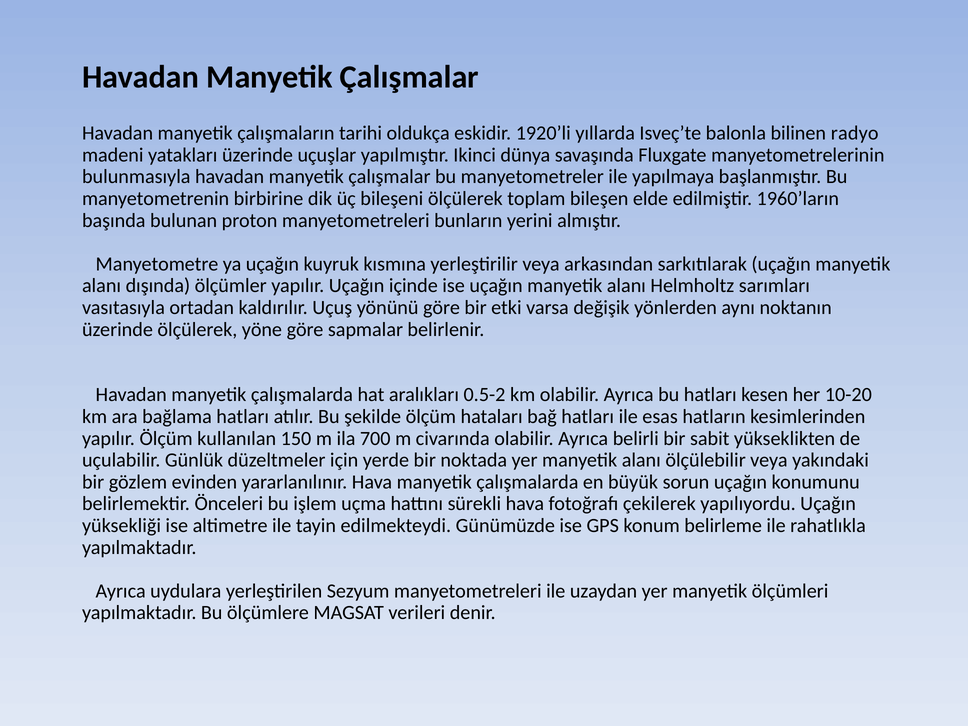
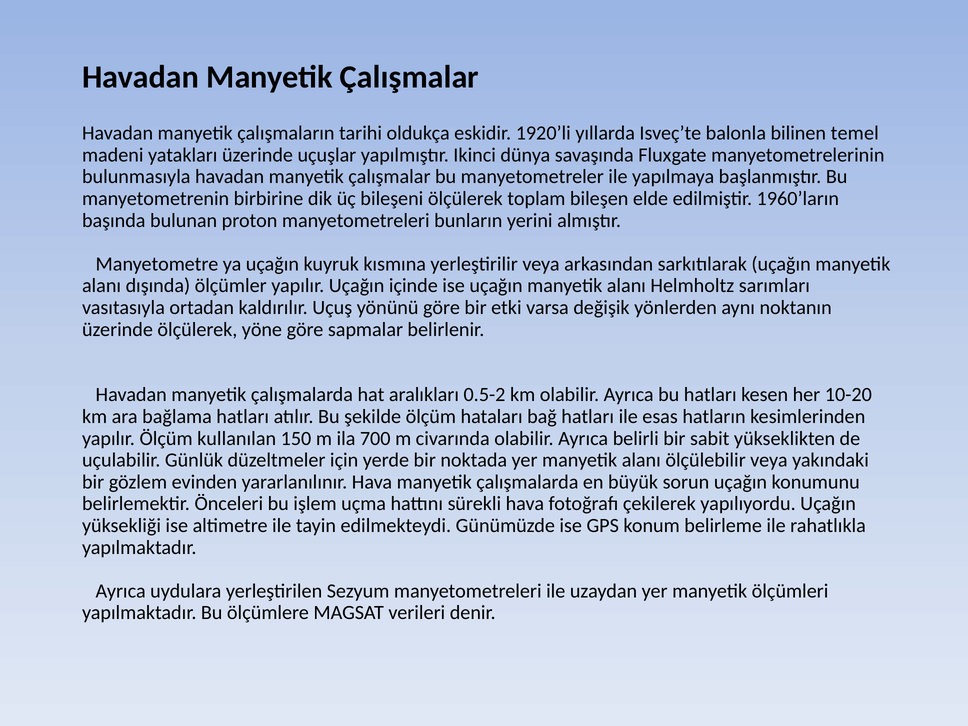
radyo: radyo -> temel (855, 133)
